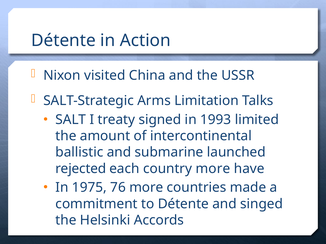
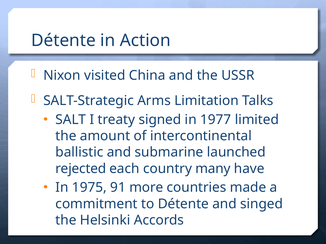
1993: 1993 -> 1977 (216, 120)
country more: more -> many (213, 169)
76: 76 -> 91 (118, 188)
